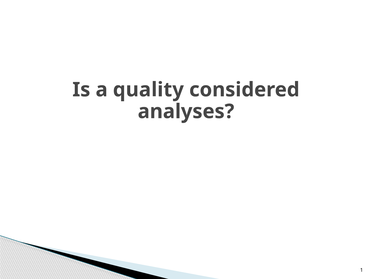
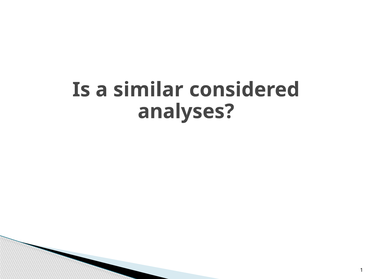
quality: quality -> similar (148, 90)
